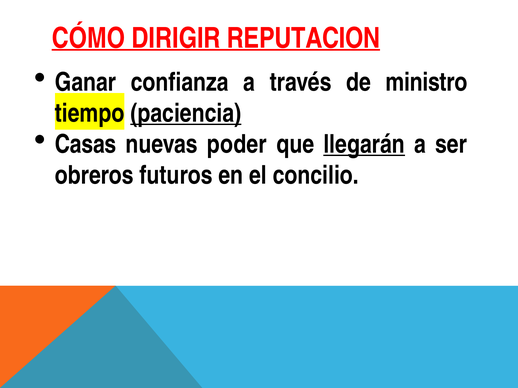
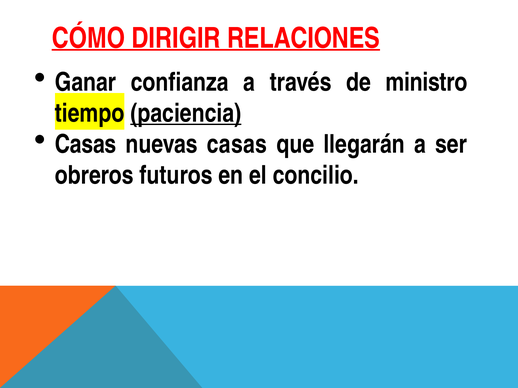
REPUTACION: REPUTACION -> RELACIONES (304, 38)
nuevas poder: poder -> casas (237, 144)
llegarán underline: present -> none (364, 144)
